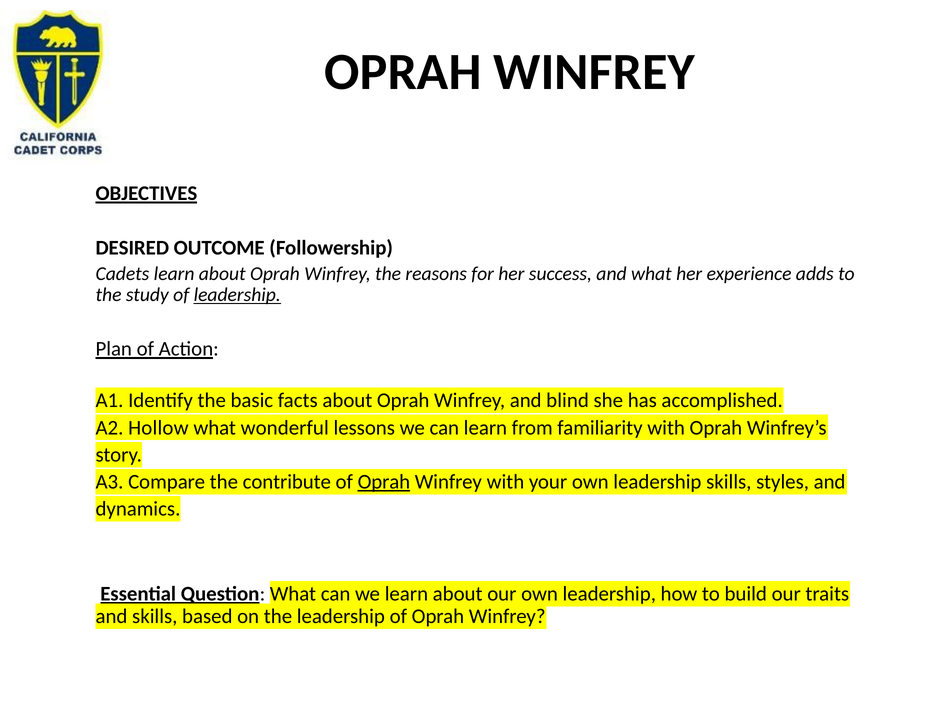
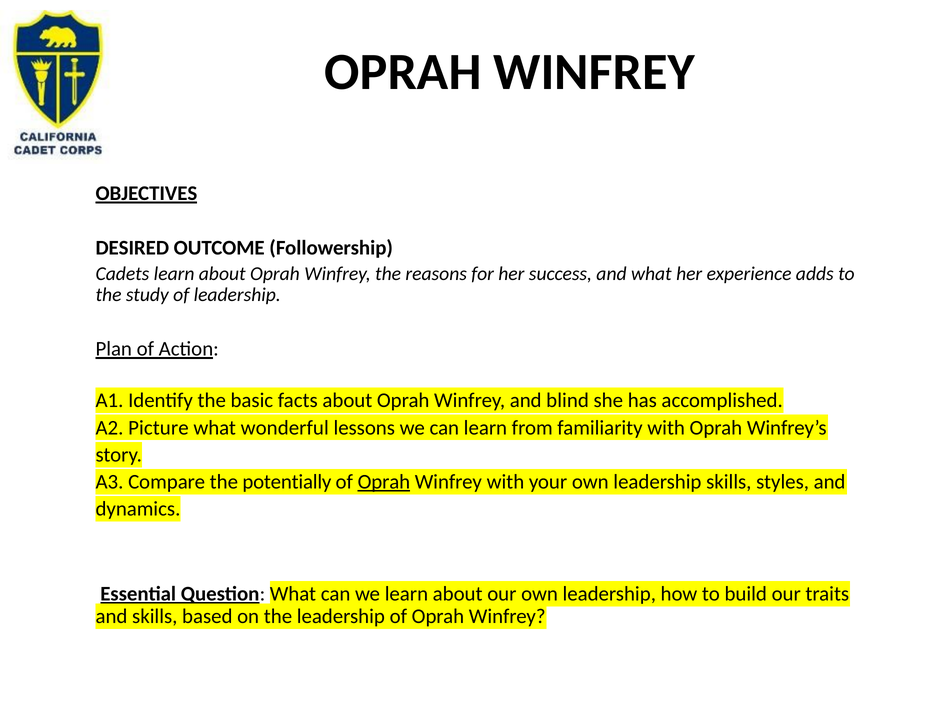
leadership underline: present -> none (237, 295)
Hollow: Hollow -> Picture (158, 428)
contribute: contribute -> potentially (287, 482)
